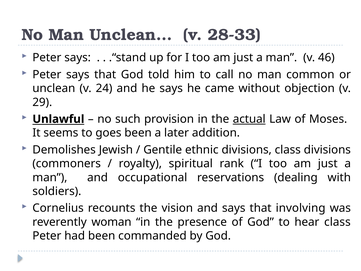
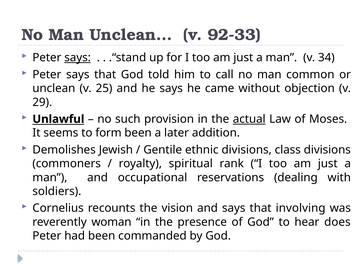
28-33: 28-33 -> 92-33 (234, 35)
says underline: none -> present (78, 58)
46: 46 -> 34 (326, 58)
24: 24 -> 25 (104, 88)
goes: goes -> form (108, 133)
hear class: class -> does (337, 222)
